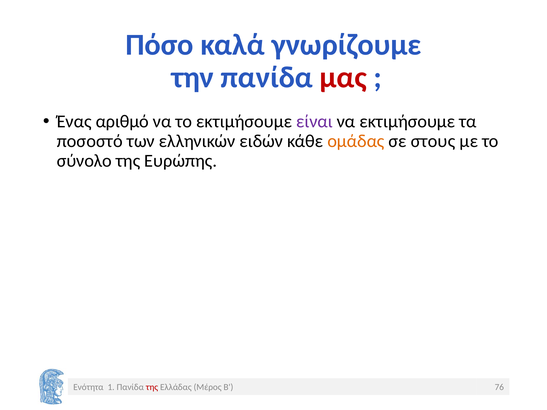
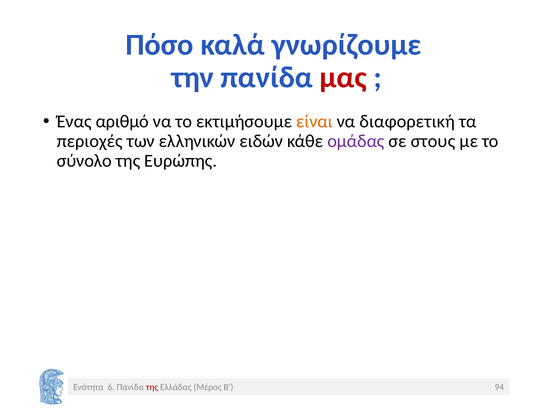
είναι colour: purple -> orange (314, 122)
να εκτιμήσουμε: εκτιμήσουμε -> διαφορετική (407, 122)
ποσοστό: ποσοστό -> περιοχές (90, 141)
ομάδας colour: orange -> purple (356, 141)
1: 1 -> 6 (111, 387)
76: 76 -> 94 (499, 387)
